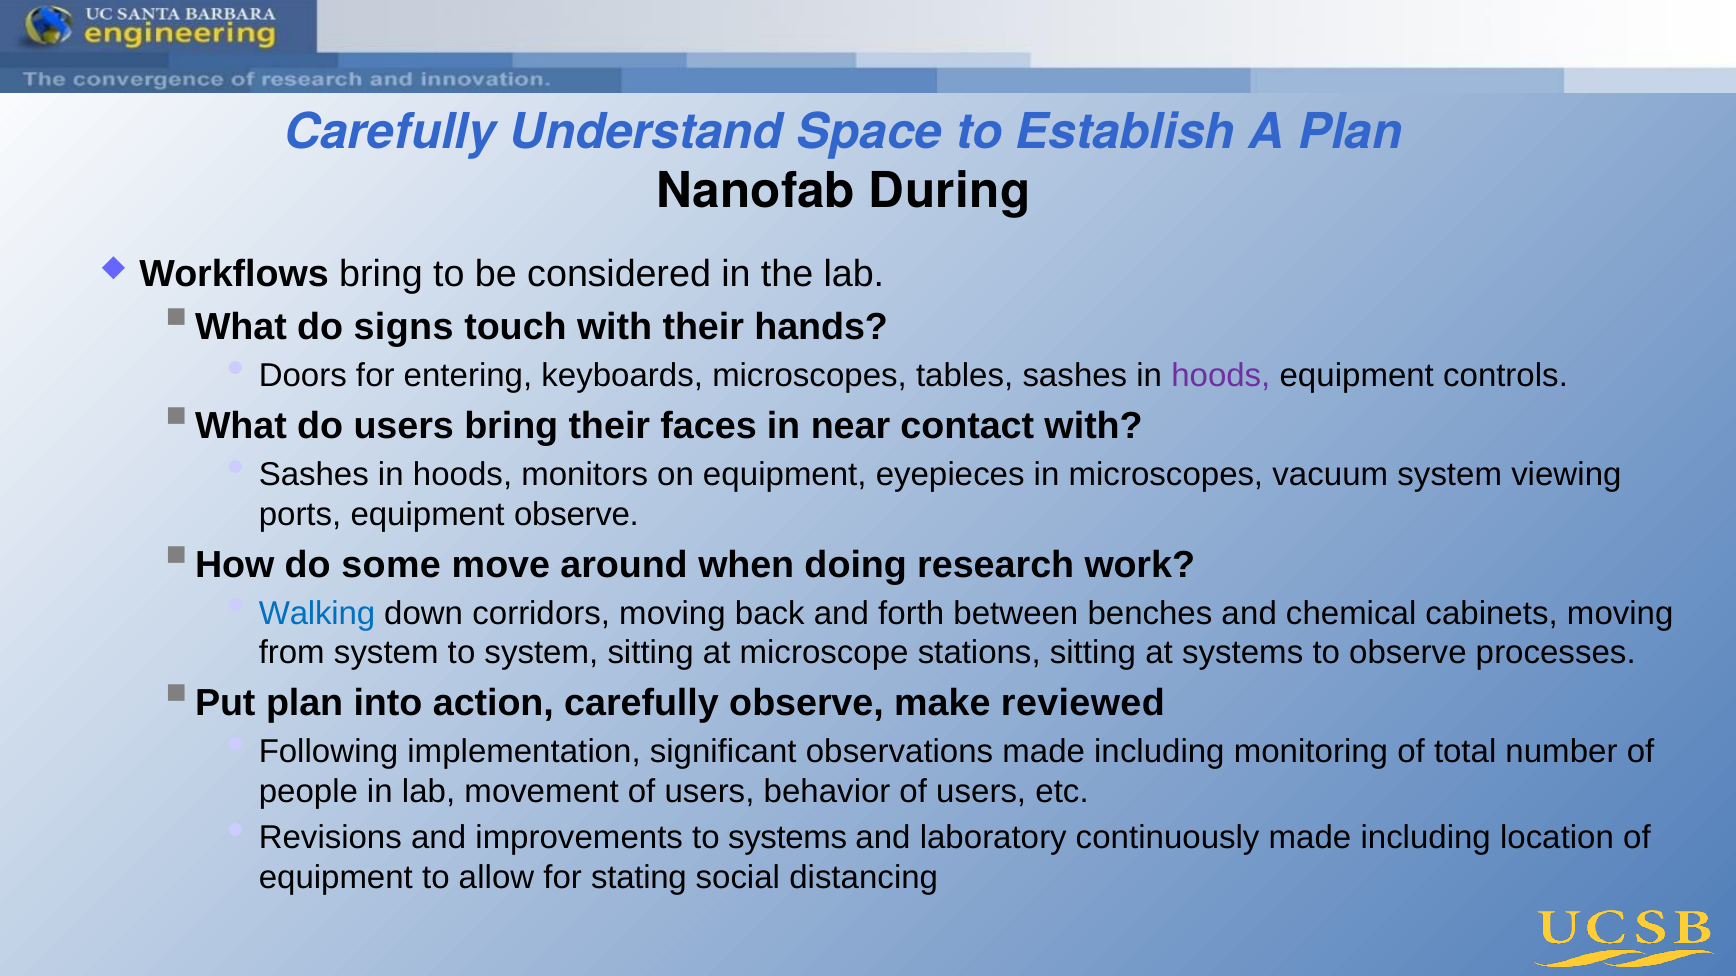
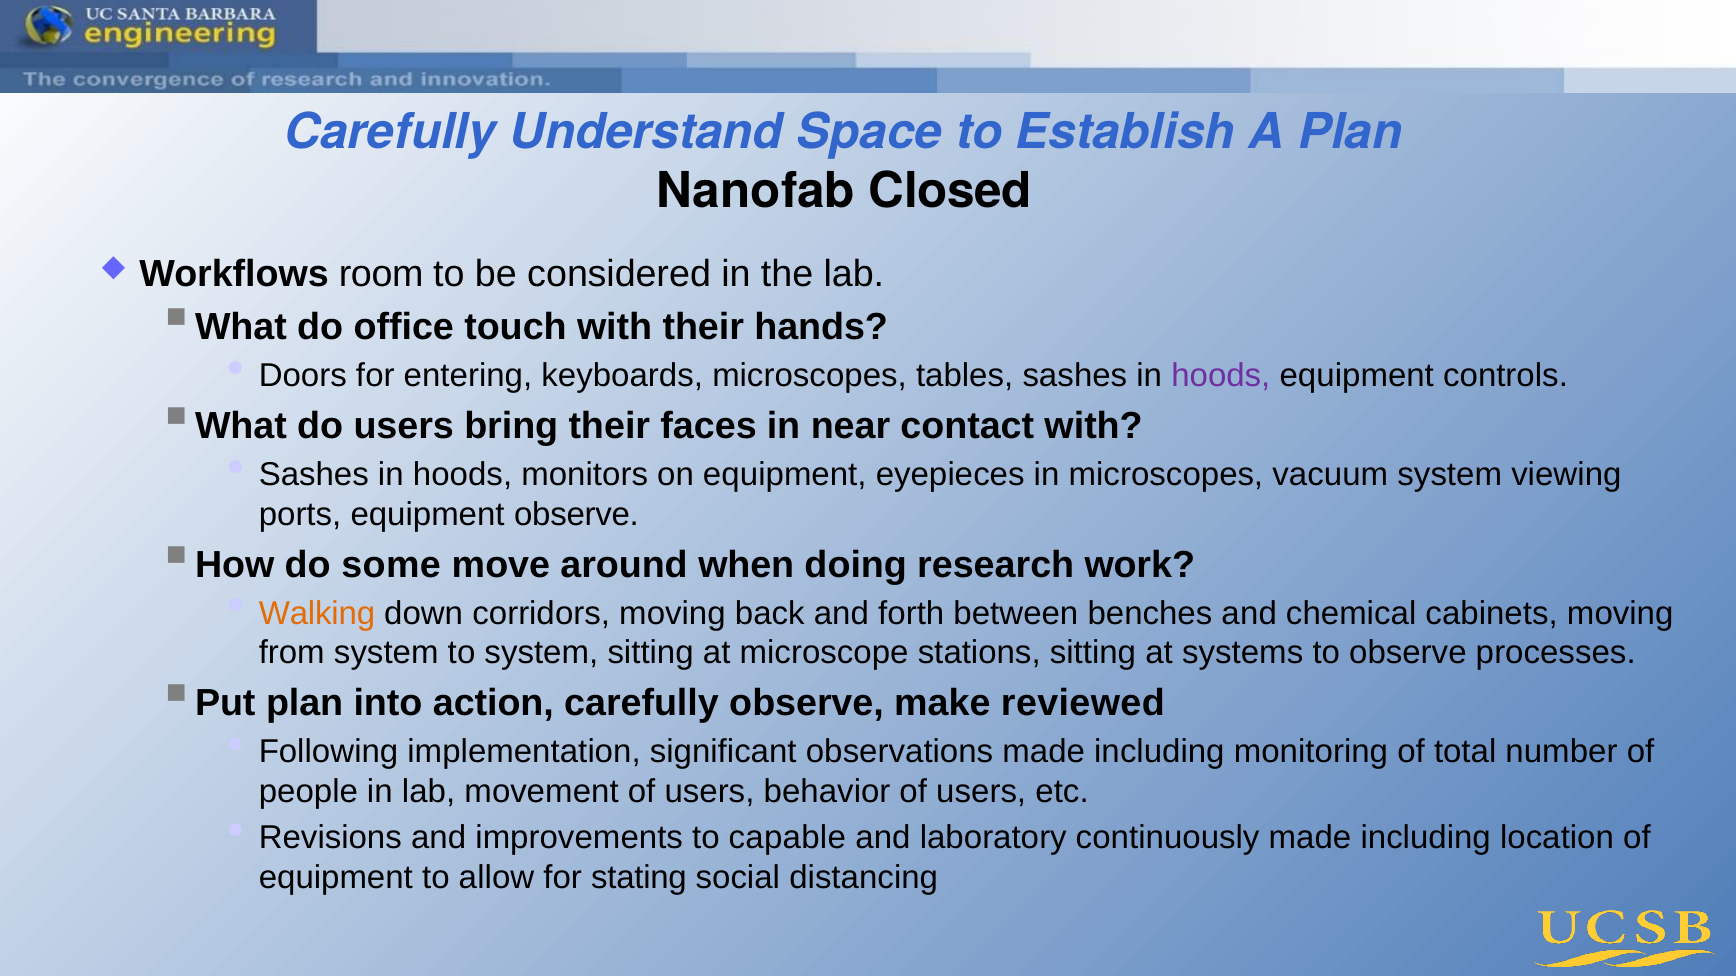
During: During -> Closed (950, 191)
Workflows bring: bring -> room (381, 274)
signs: signs -> office (404, 327)
Walking colour: blue -> orange (317, 614)
to systems: systems -> capable (787, 838)
